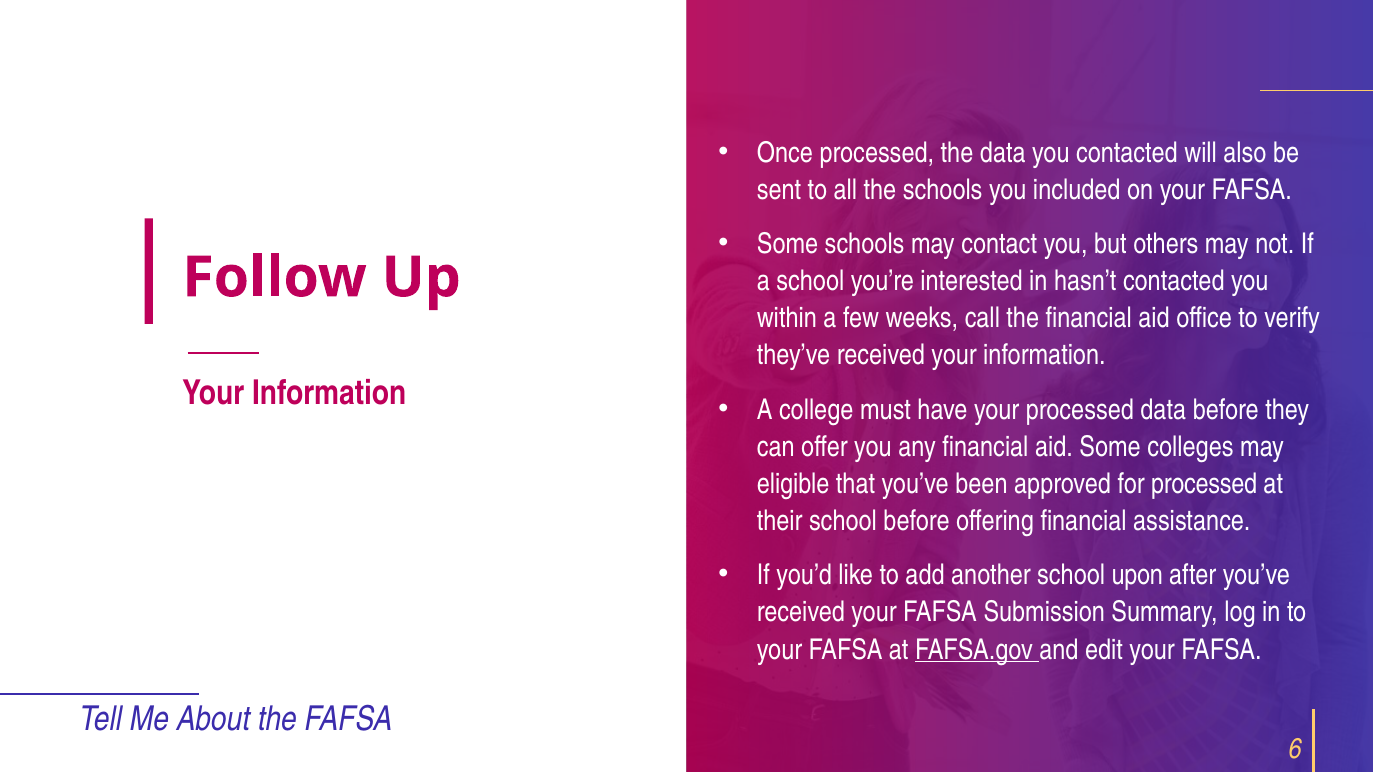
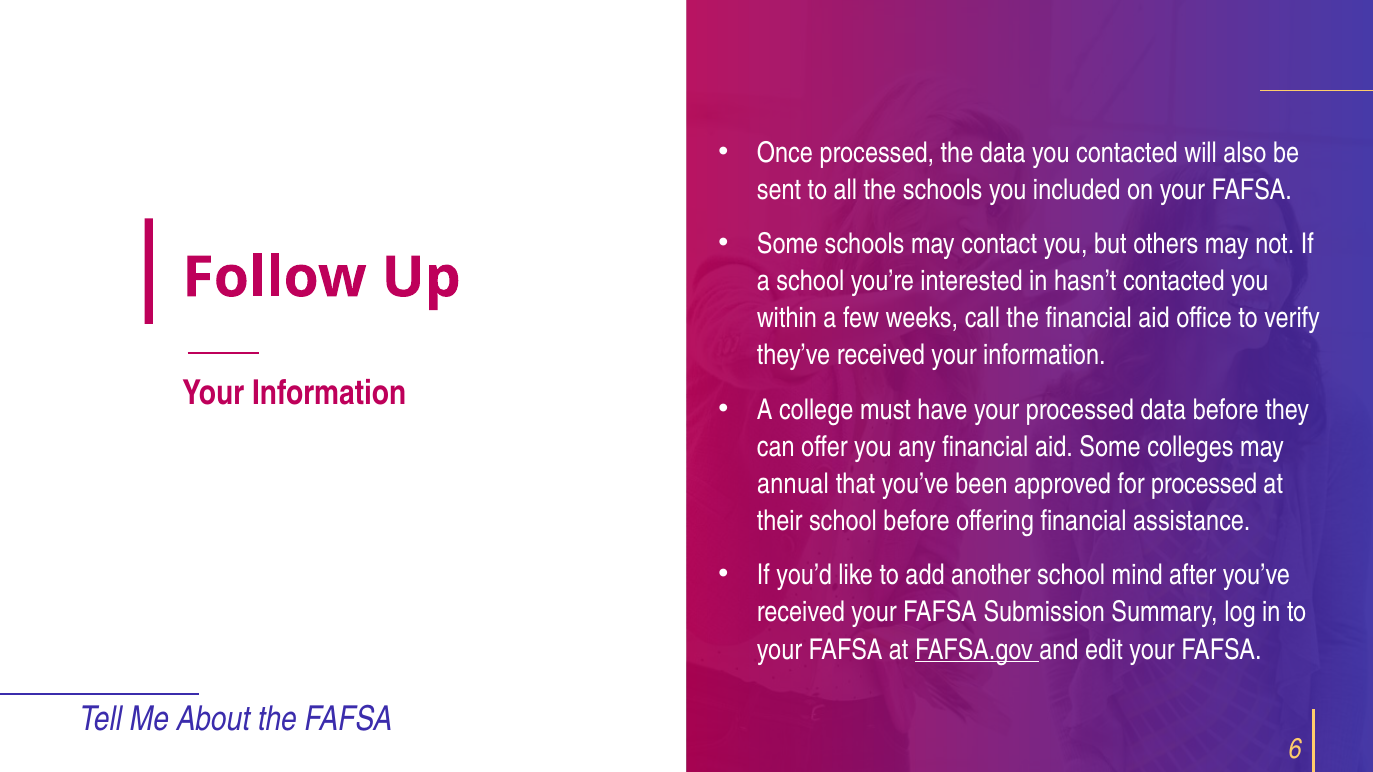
eligible: eligible -> annual (793, 484)
upon: upon -> mind (1137, 575)
